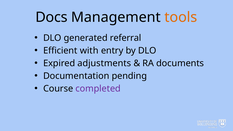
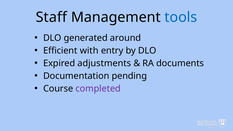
Docs: Docs -> Staff (51, 17)
tools colour: orange -> blue (181, 17)
referral: referral -> around (126, 38)
